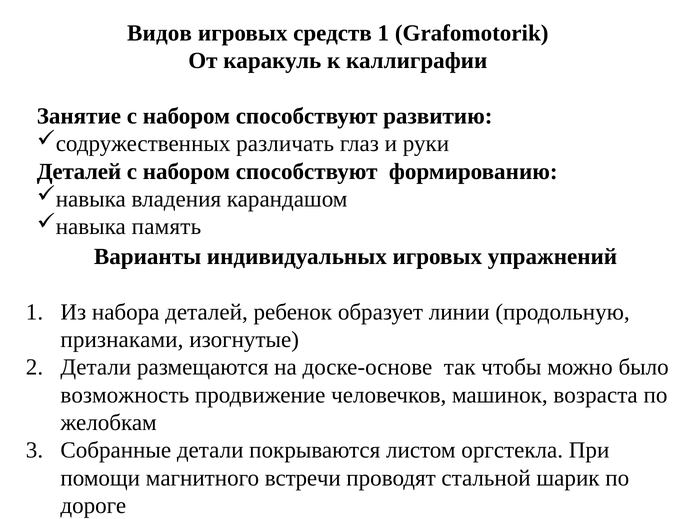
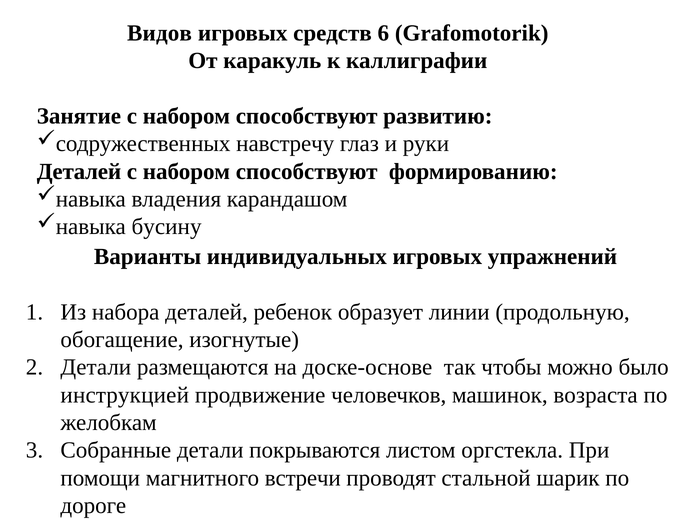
средств 1: 1 -> 6 (383, 33)
различать: различать -> навстречу (285, 144)
память: память -> бусину (167, 227)
признаками: признаками -> обогащение (122, 340)
возможность: возможность -> инструкцией (125, 395)
